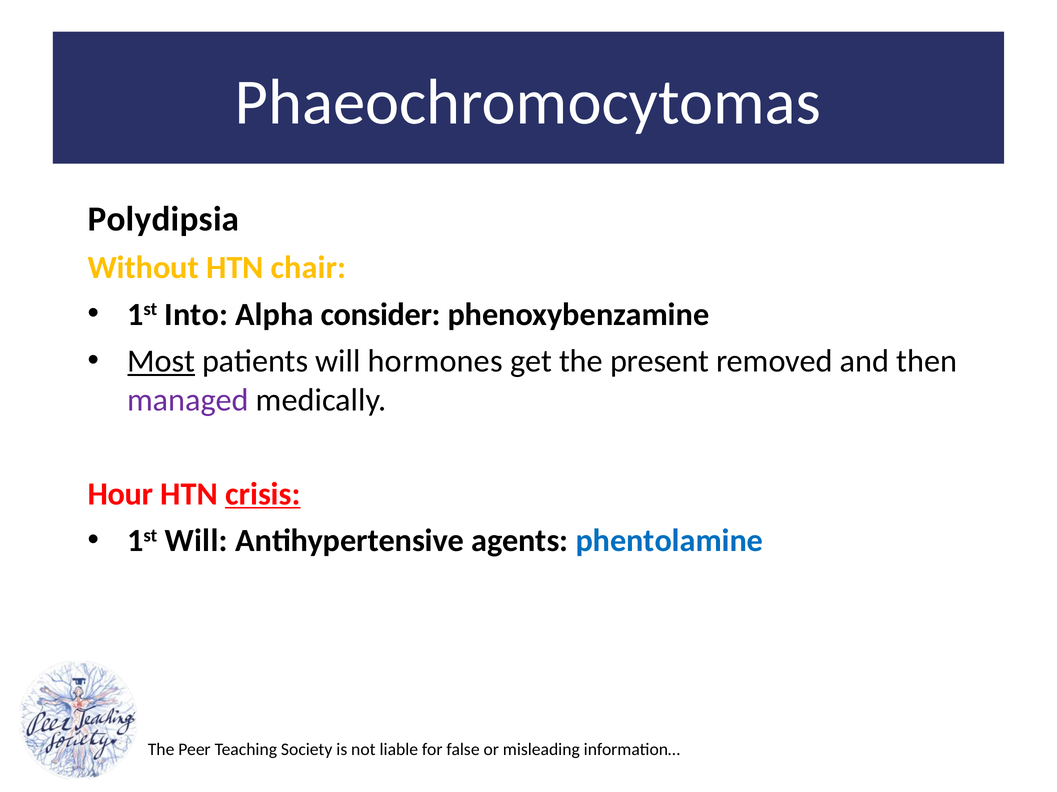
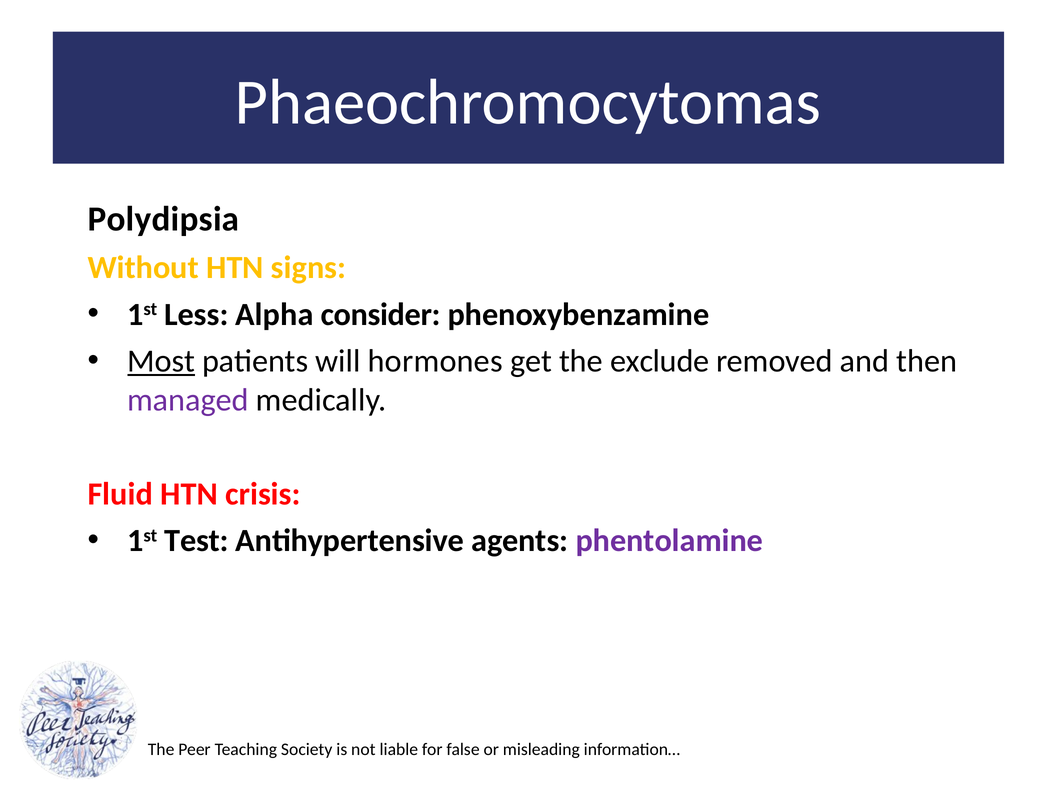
chair: chair -> signs (309, 268)
Into: Into -> Less (196, 315)
present: present -> exclude (660, 362)
Hour: Hour -> Fluid (120, 494)
crisis underline: present -> none (263, 494)
1st Will: Will -> Test (196, 541)
phentolamine colour: blue -> purple (669, 541)
